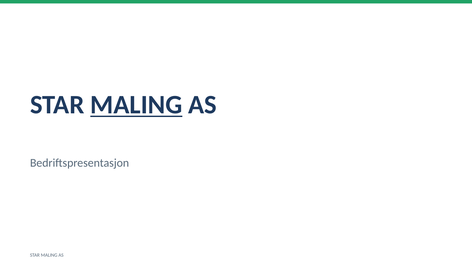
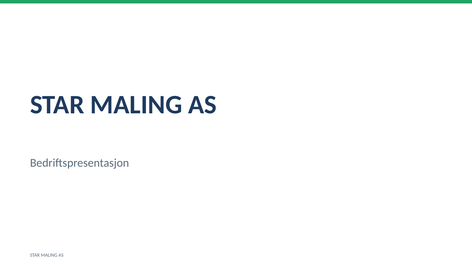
MALING underline: present -> none (136, 105)
